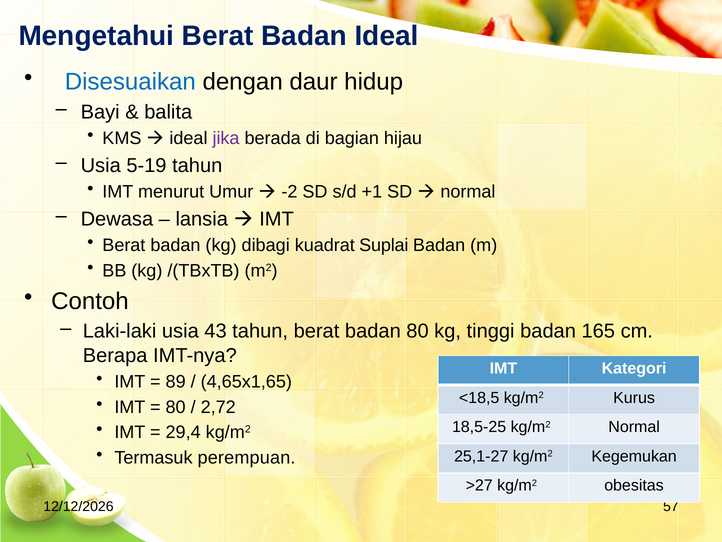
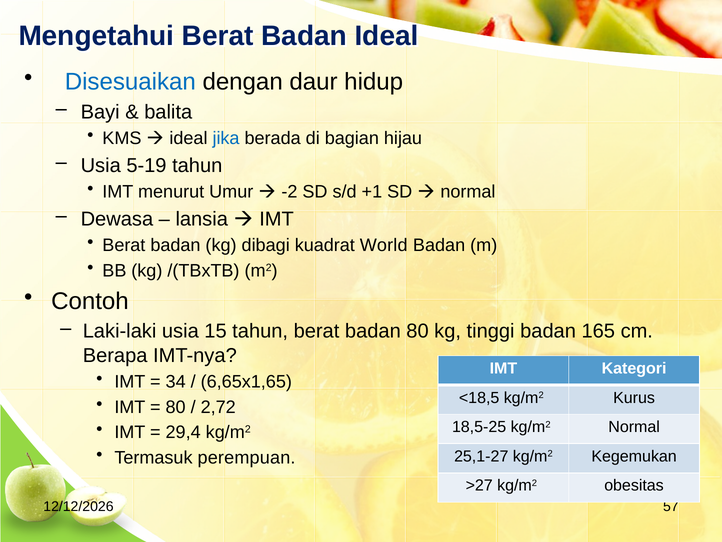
jika colour: purple -> blue (226, 138)
Suplai: Suplai -> World (384, 245)
43: 43 -> 15 (216, 331)
89: 89 -> 34 (176, 381)
4,65x1,65: 4,65x1,65 -> 6,65x1,65 (246, 381)
